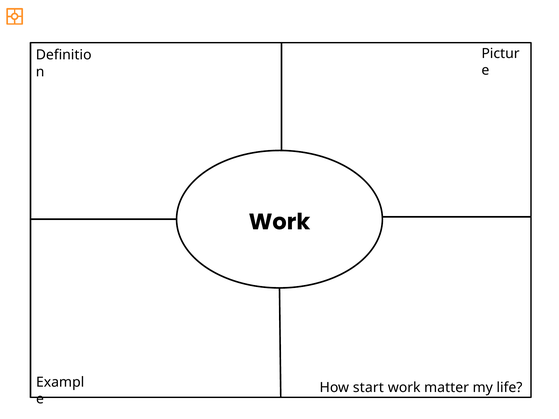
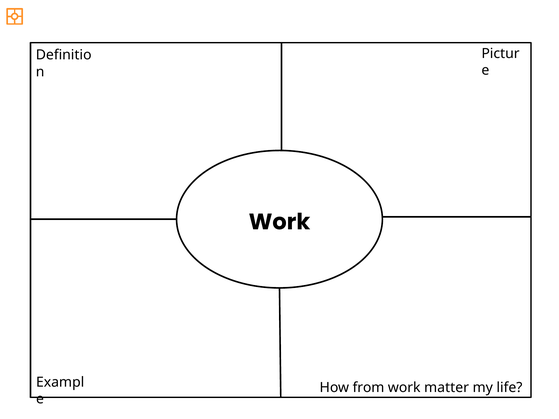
start: start -> from (369, 388)
